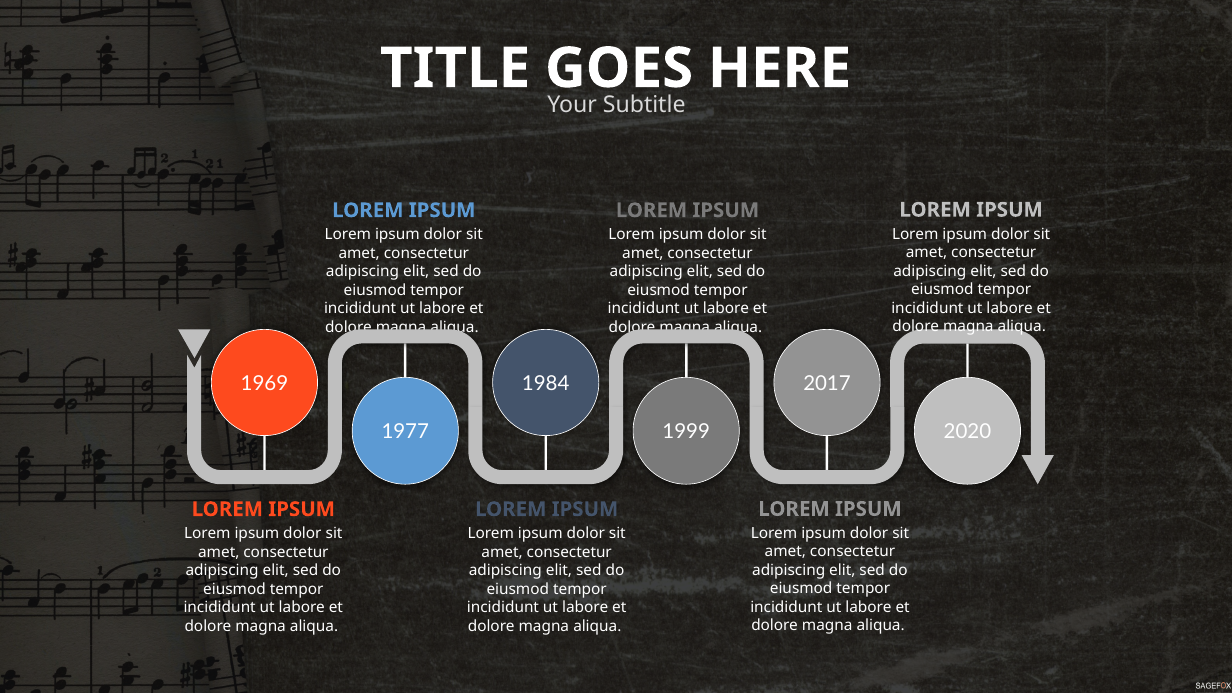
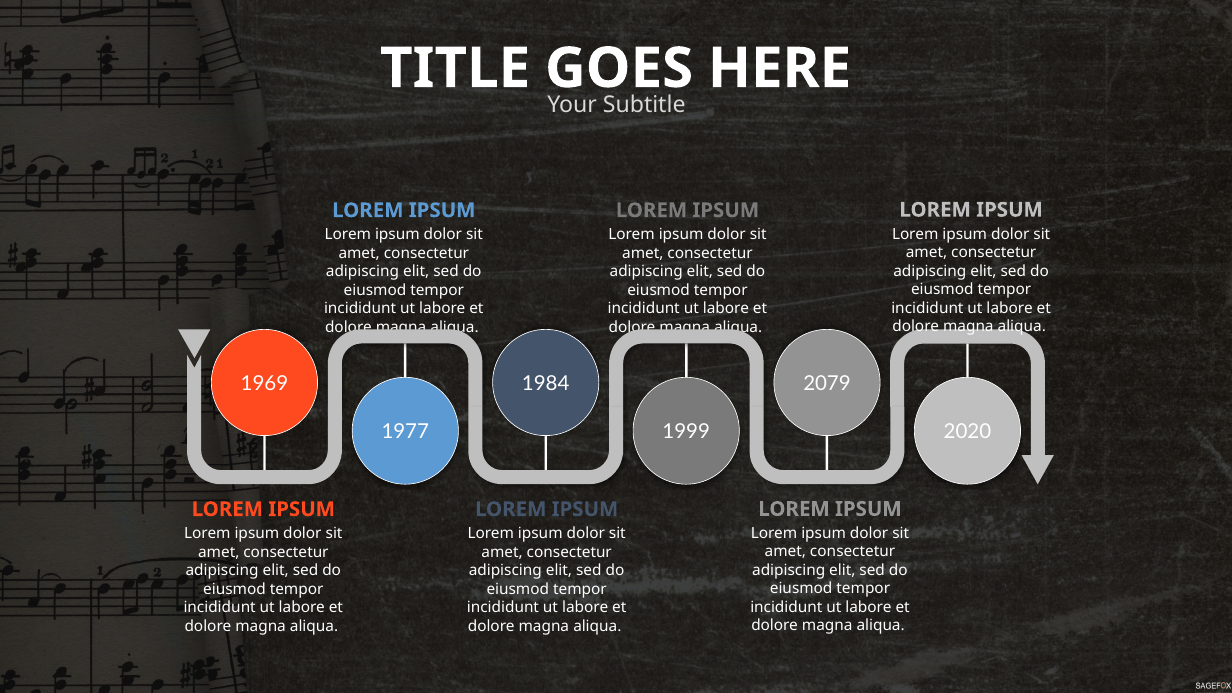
2017: 2017 -> 2079 (827, 384)
